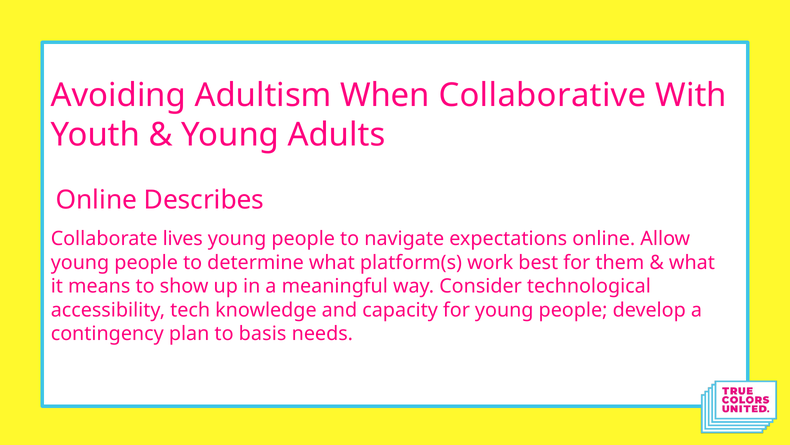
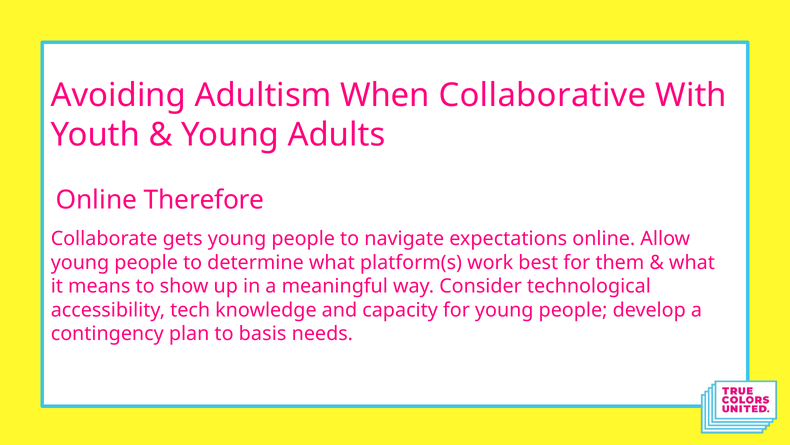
Describes: Describes -> Therefore (204, 200)
lives: lives -> gets (183, 239)
